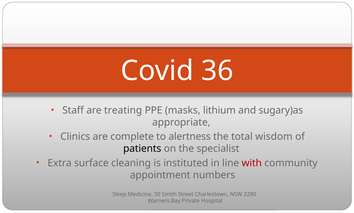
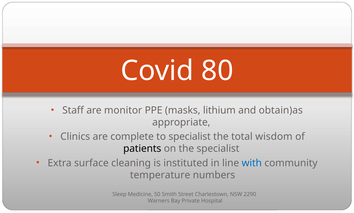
36: 36 -> 80 (217, 71)
treating: treating -> monitor (123, 110)
sugary)as: sugary)as -> obtain)as (281, 110)
to alertness: alertness -> specialist (190, 136)
with colour: red -> blue (252, 163)
appointment: appointment -> temperature (160, 175)
